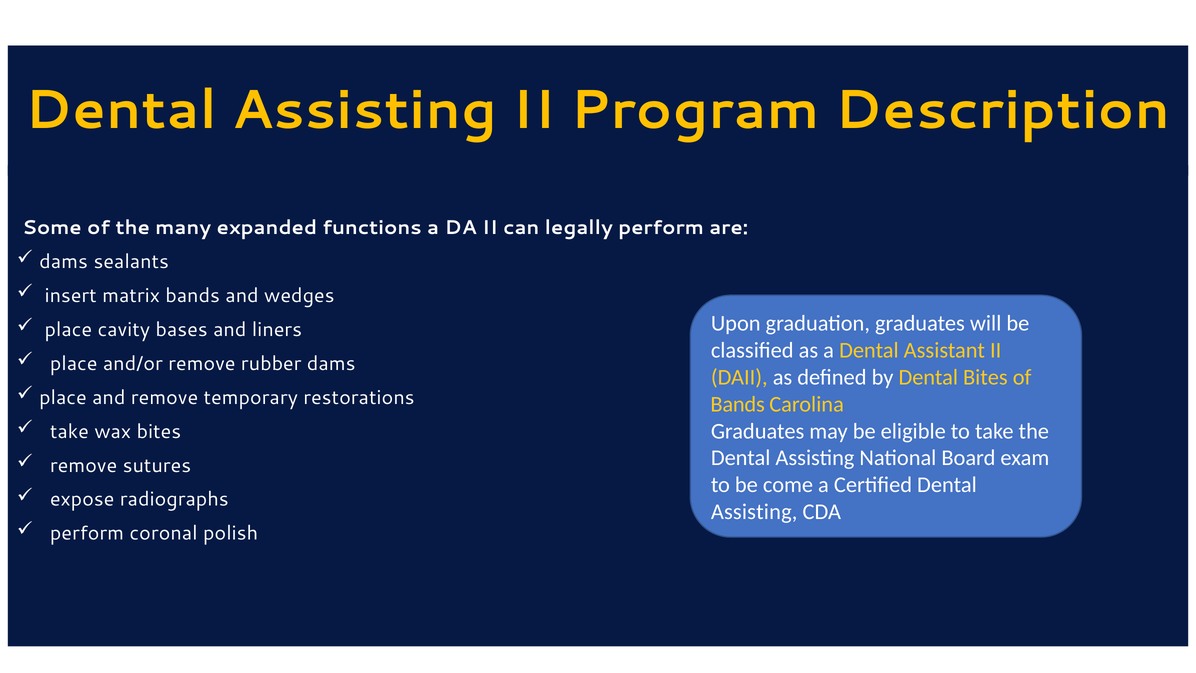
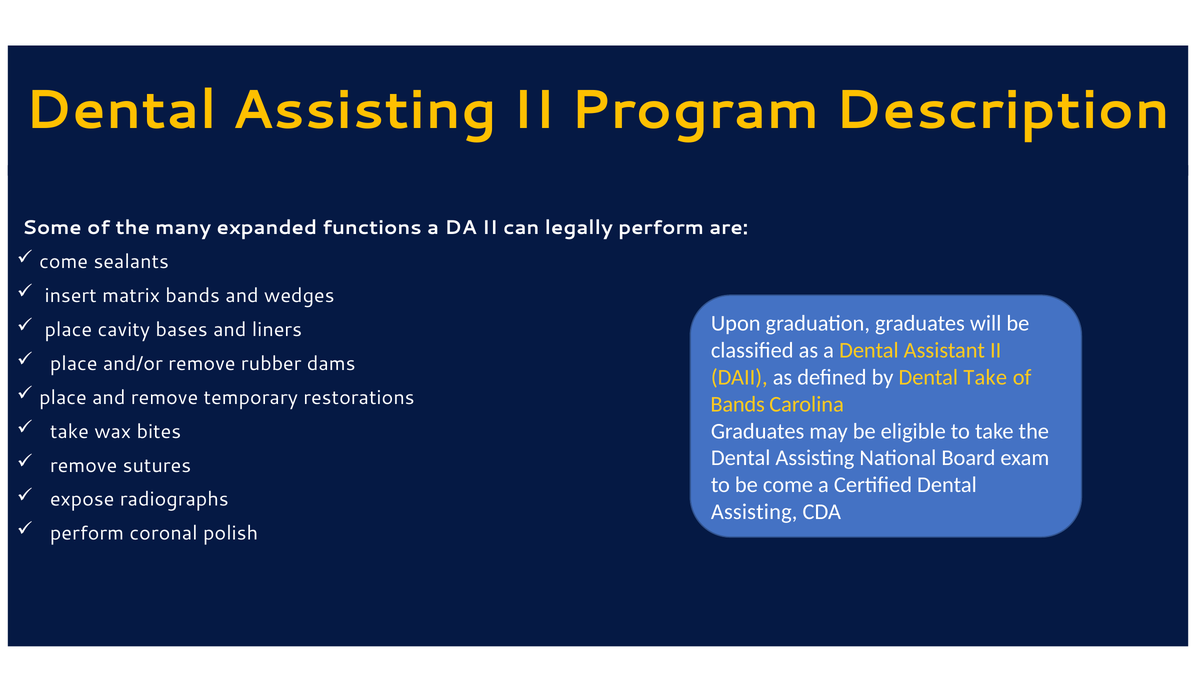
dams: dams -> come (64, 262)
Dental Bites: Bites -> Take (985, 377)
